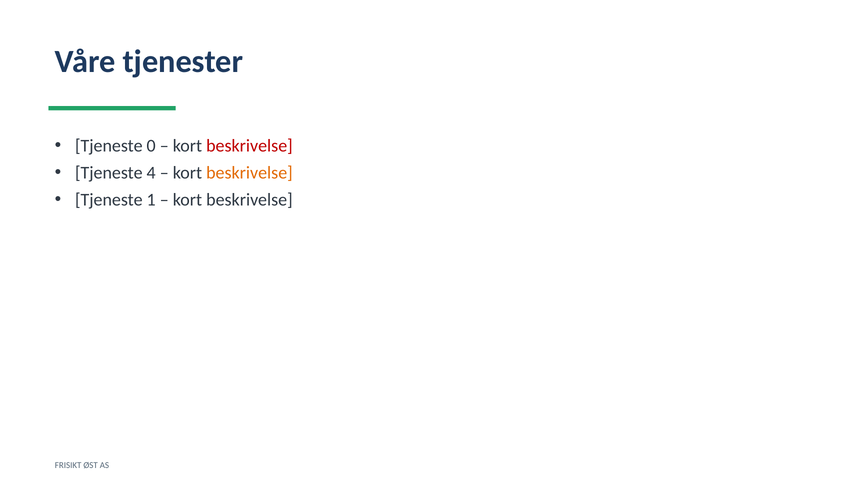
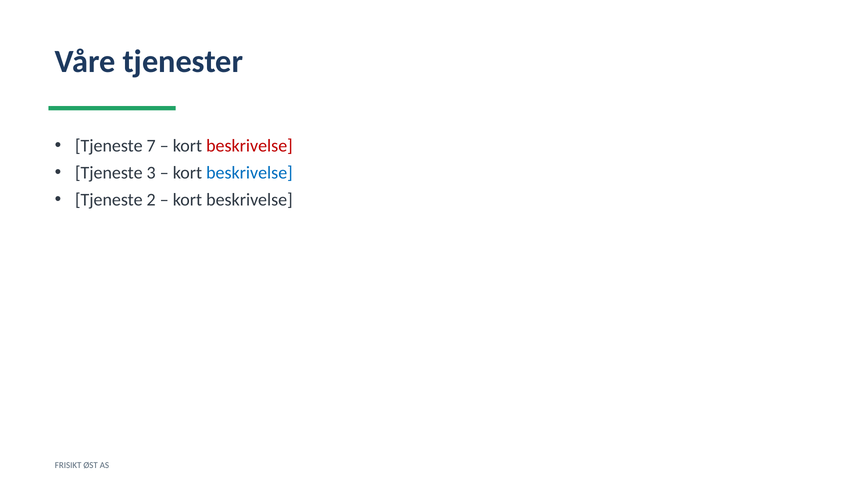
0: 0 -> 7 (151, 146)
4: 4 -> 3 (151, 173)
beskrivelse colour: orange -> blue (249, 173)
1: 1 -> 2 (151, 200)
